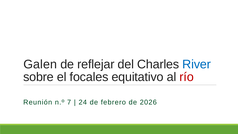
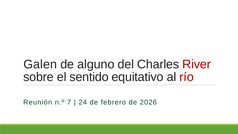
reflejar: reflejar -> alguno (96, 64)
River colour: blue -> red (197, 64)
focales: focales -> sentido (89, 77)
